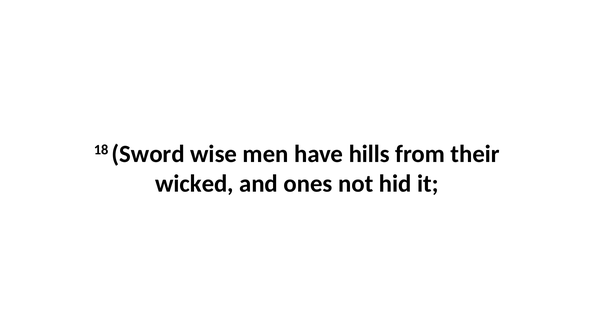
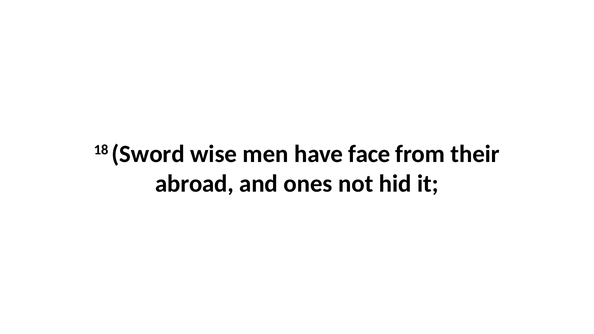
hills: hills -> face (369, 154)
wicked: wicked -> abroad (194, 184)
